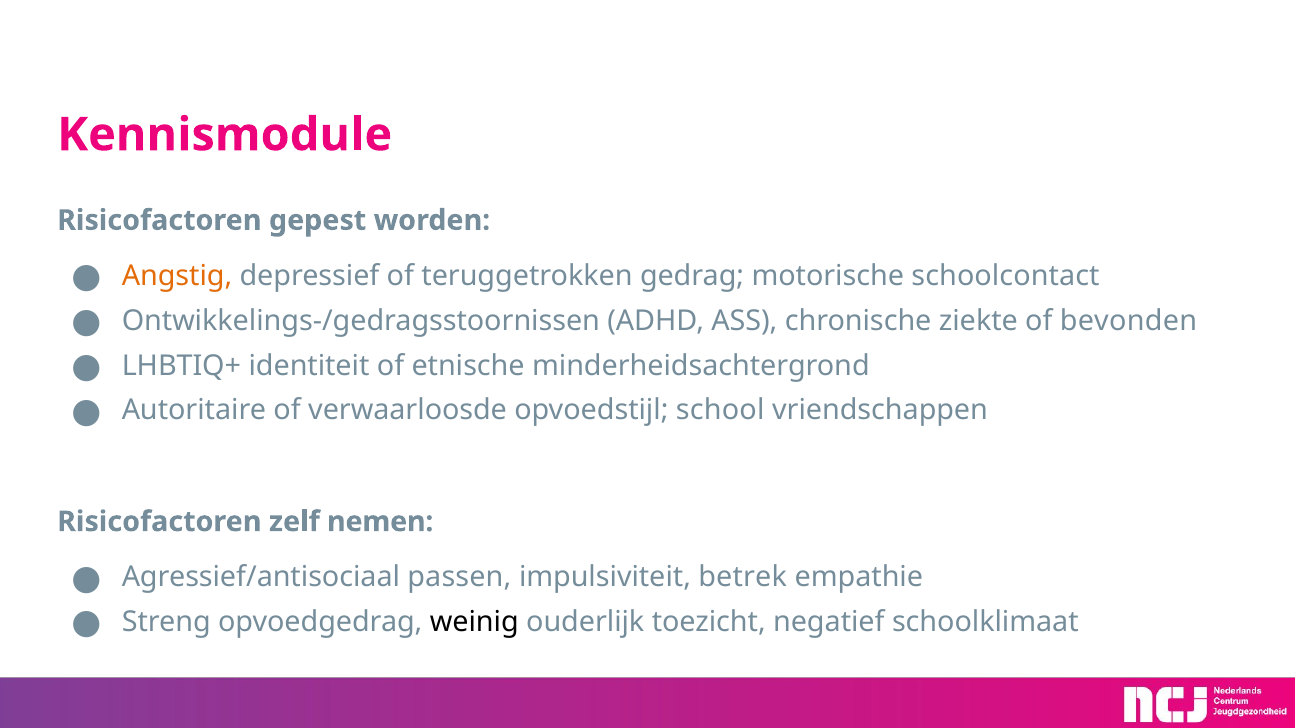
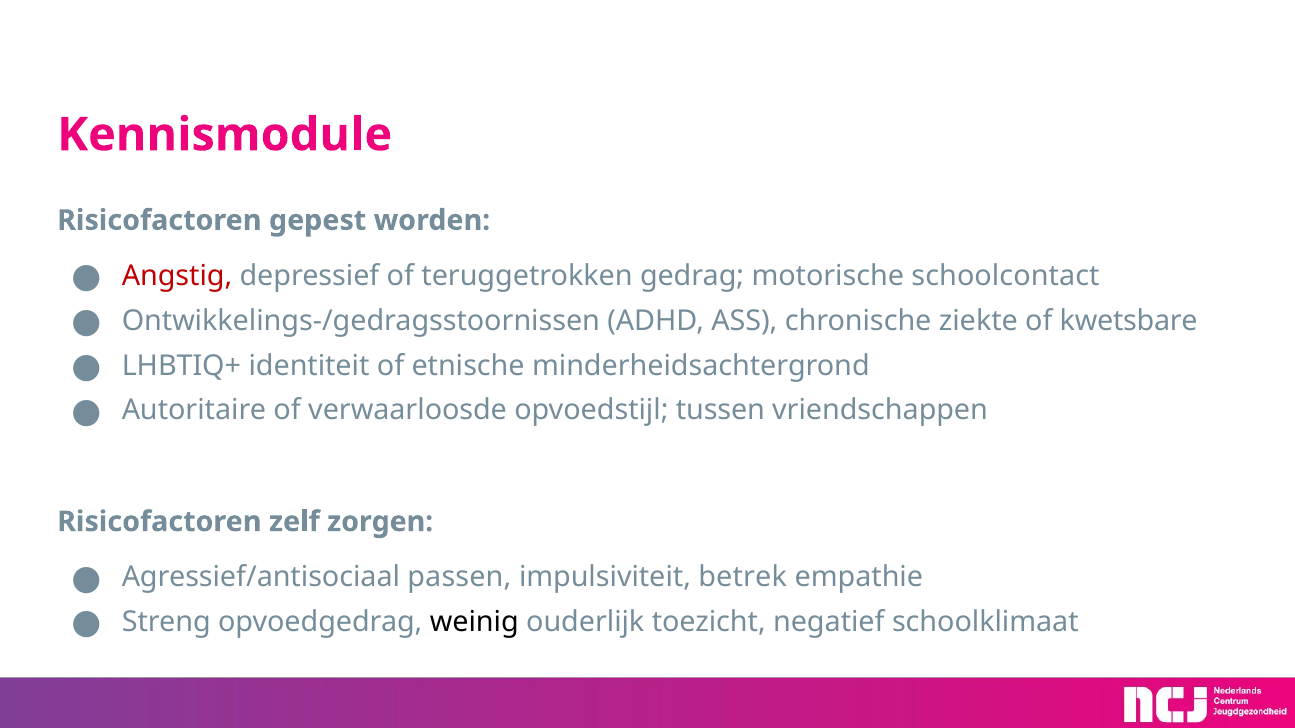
Angstig colour: orange -> red (177, 276)
bevonden: bevonden -> kwetsbare (1129, 321)
school: school -> tussen (720, 411)
nemen: nemen -> zorgen (380, 522)
